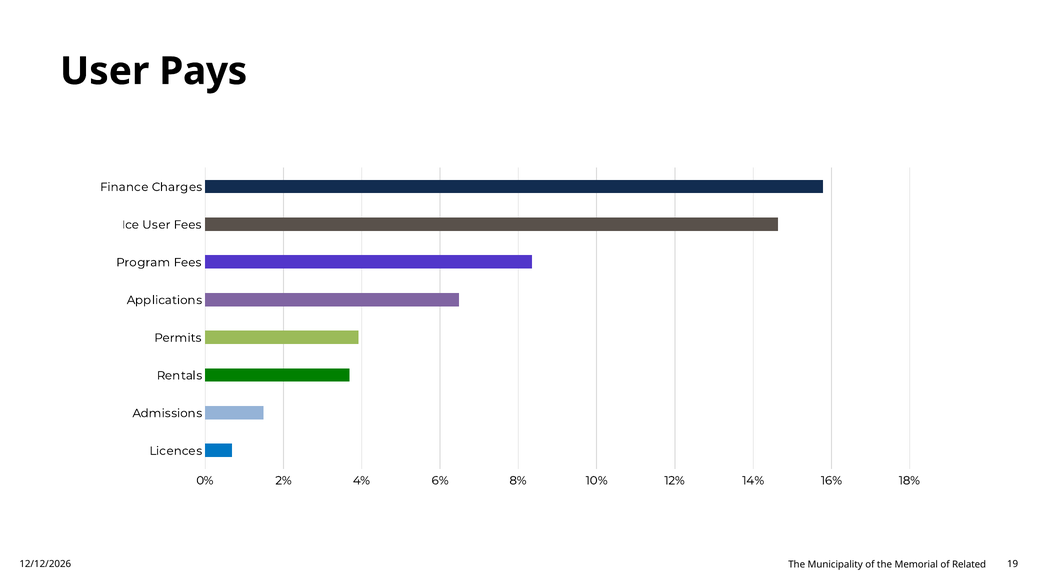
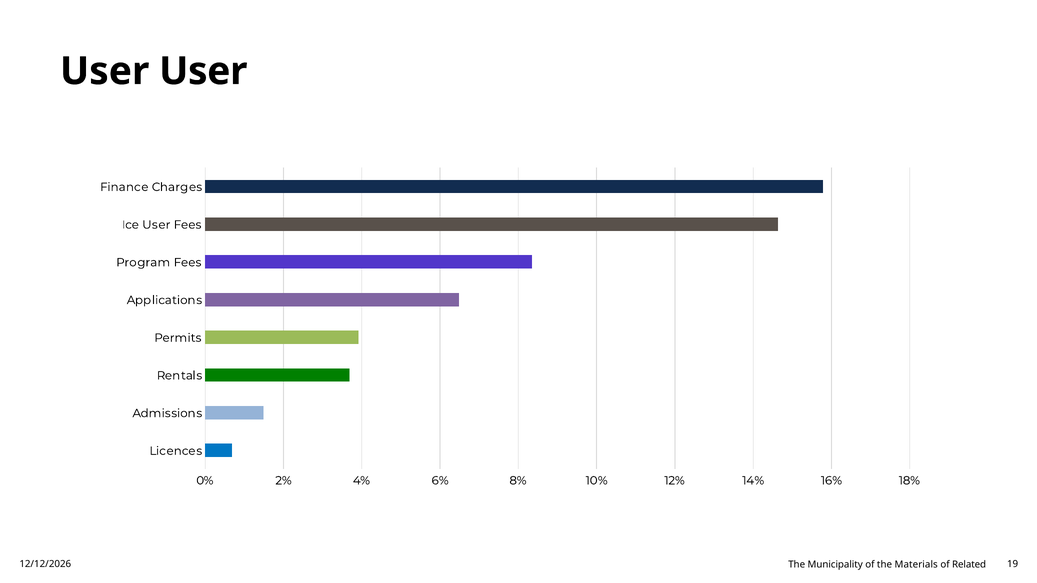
User Pays: Pays -> User (203, 71)
Memorial: Memorial -> Materials (916, 565)
